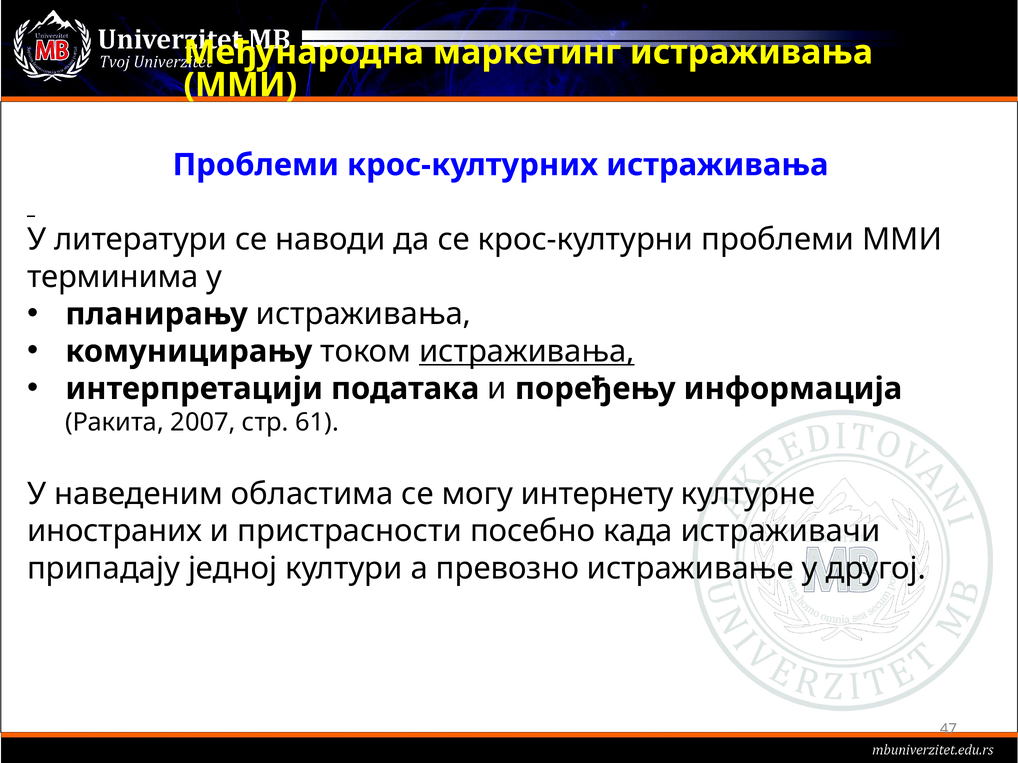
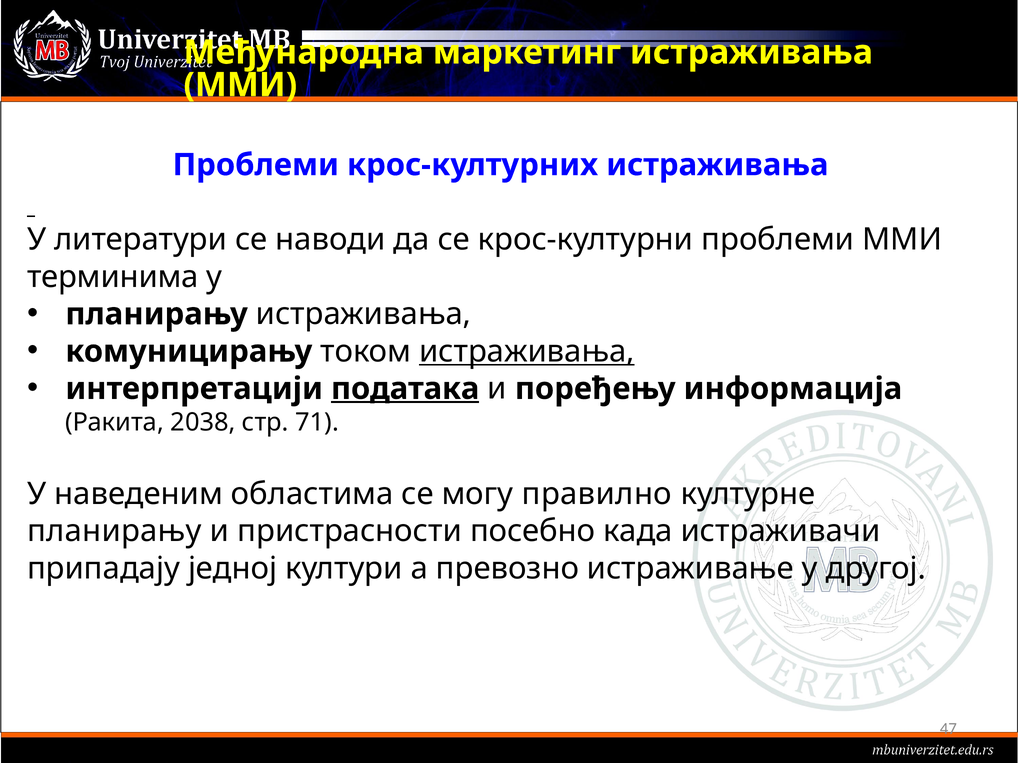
података underline: none -> present (405, 389)
2007: 2007 -> 2038 (203, 422)
61: 61 -> 71 (317, 422)
интернету: интернету -> правилно (597, 494)
иностраних: иностраних -> планирању (114, 531)
